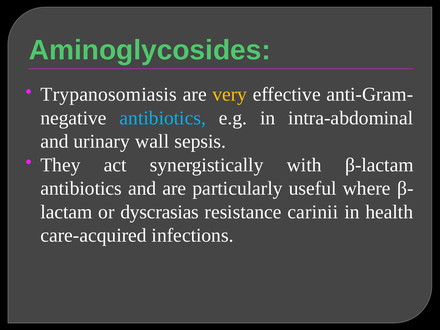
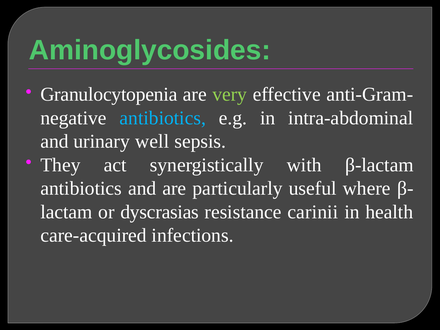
Trypanosomiasis: Trypanosomiasis -> Granulocytopenia (109, 95)
very colour: yellow -> light green (230, 95)
wall: wall -> well (152, 141)
